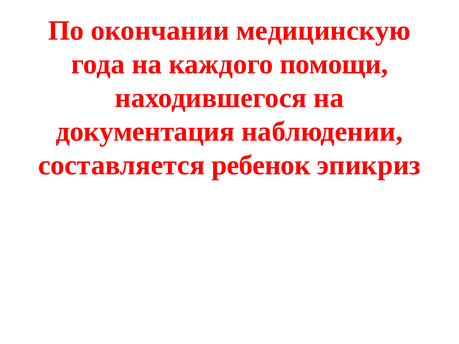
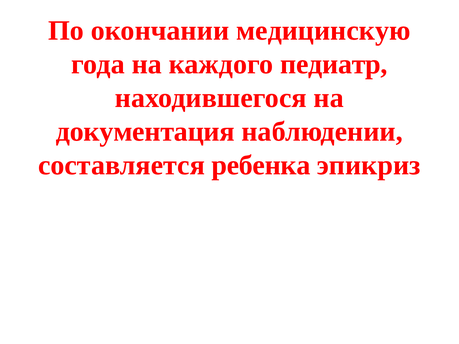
помощи: помощи -> педиатр (334, 64)
ребенок: ребенок -> ребенка (261, 165)
